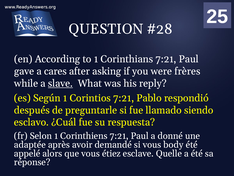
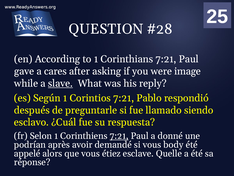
frères: frères -> image (187, 71)
7:21 underline: none -> present (119, 136)
adaptée: adaptée -> podrían (30, 144)
